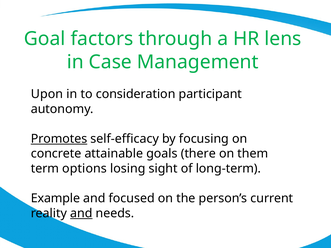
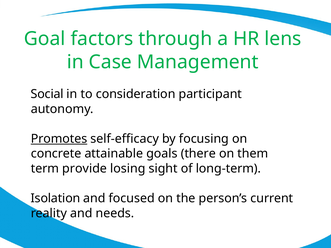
Upon: Upon -> Social (47, 94)
options: options -> provide (85, 169)
Example: Example -> Isolation (55, 198)
and underline: present -> none (81, 213)
